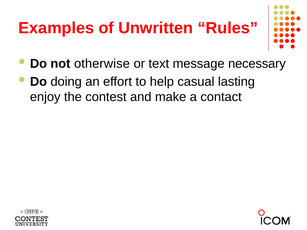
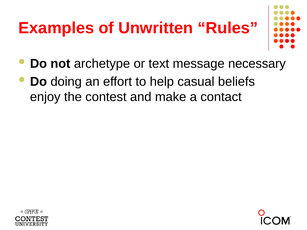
otherwise: otherwise -> archetype (102, 64)
lasting: lasting -> beliefs (236, 82)
